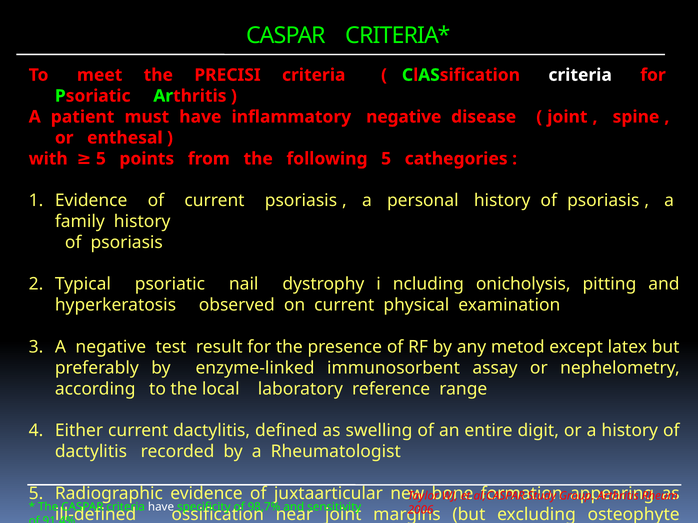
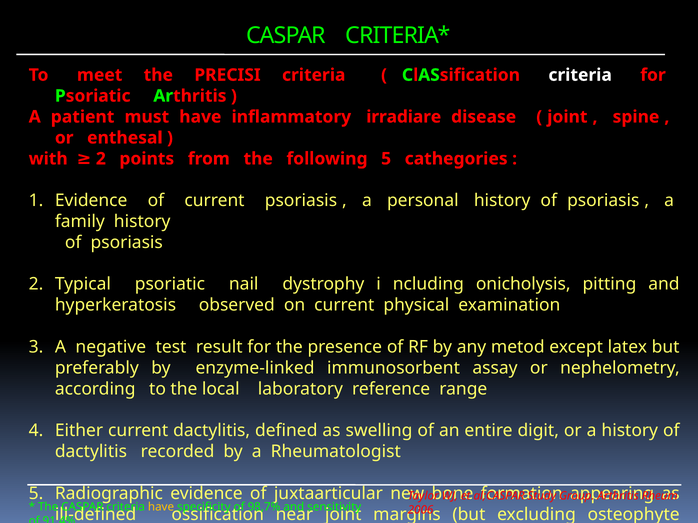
inflammatory negative: negative -> irradiare (404, 117)
with 5: 5 -> 2 (101, 159)
have colour: white -> yellow (161, 507)
